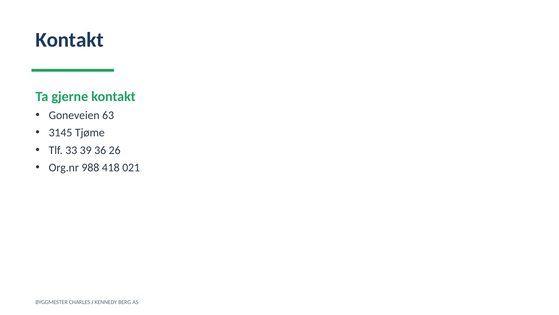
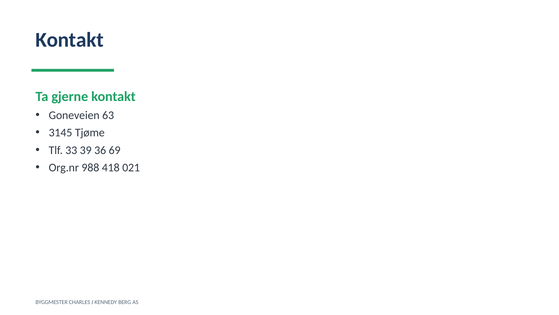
26: 26 -> 69 (115, 150)
